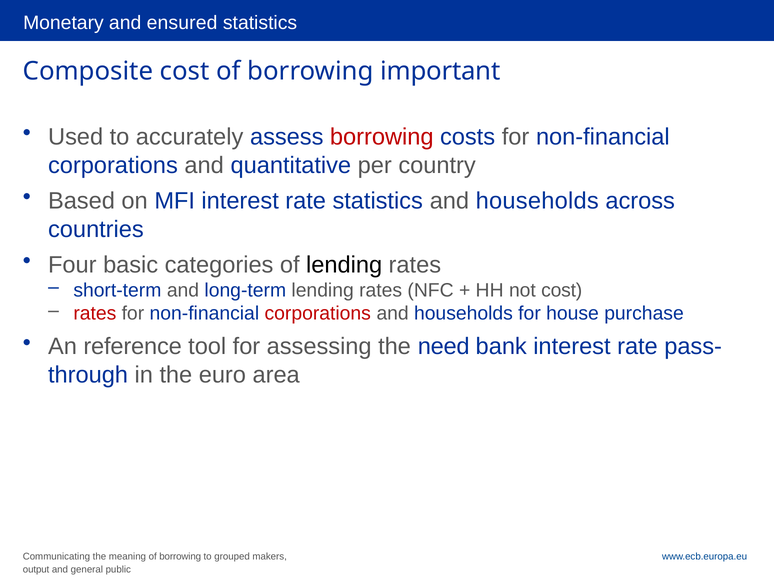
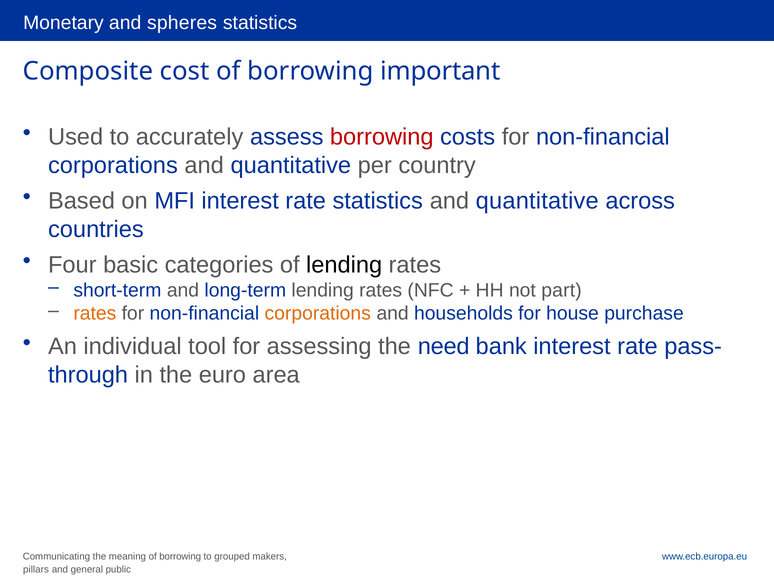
ensured: ensured -> spheres (182, 23)
statistics and households: households -> quantitative (537, 201)
not cost: cost -> part (562, 290)
rates colour: red -> orange (95, 313)
corporations colour: red -> orange (318, 313)
reference: reference -> individual (133, 346)
output: output -> pillars (36, 569)
